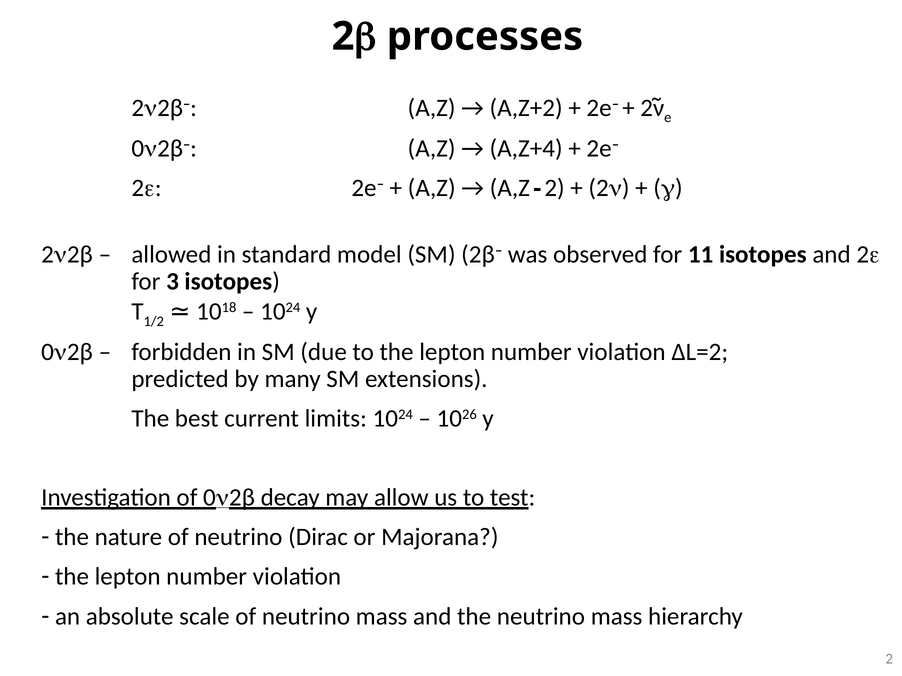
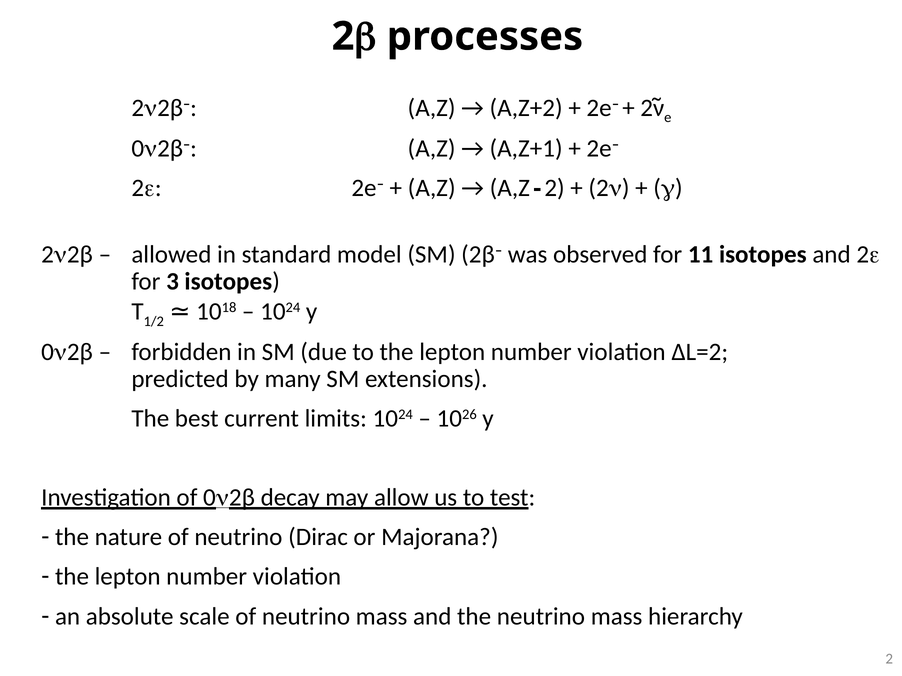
A,Z+4: A,Z+4 -> A,Z+1 (526, 148)
